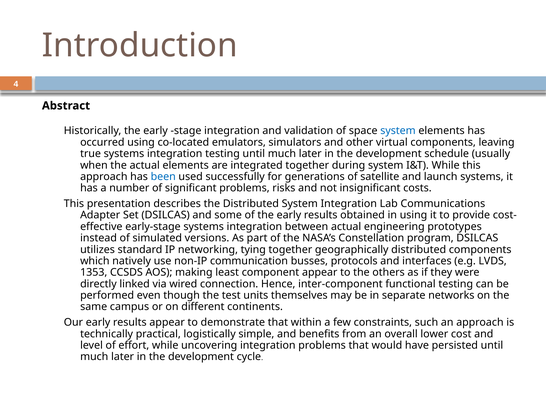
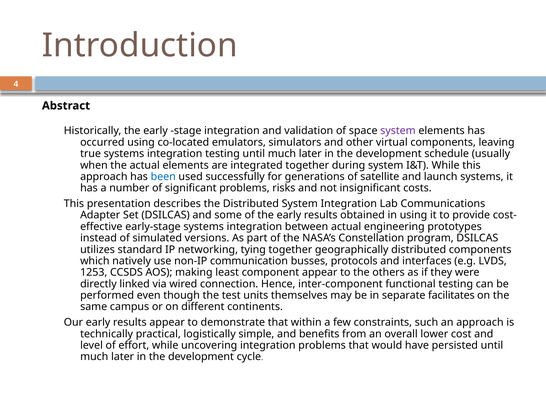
system colour: blue -> purple (398, 131)
1353: 1353 -> 1253 (94, 273)
networks: networks -> facilitates (451, 296)
